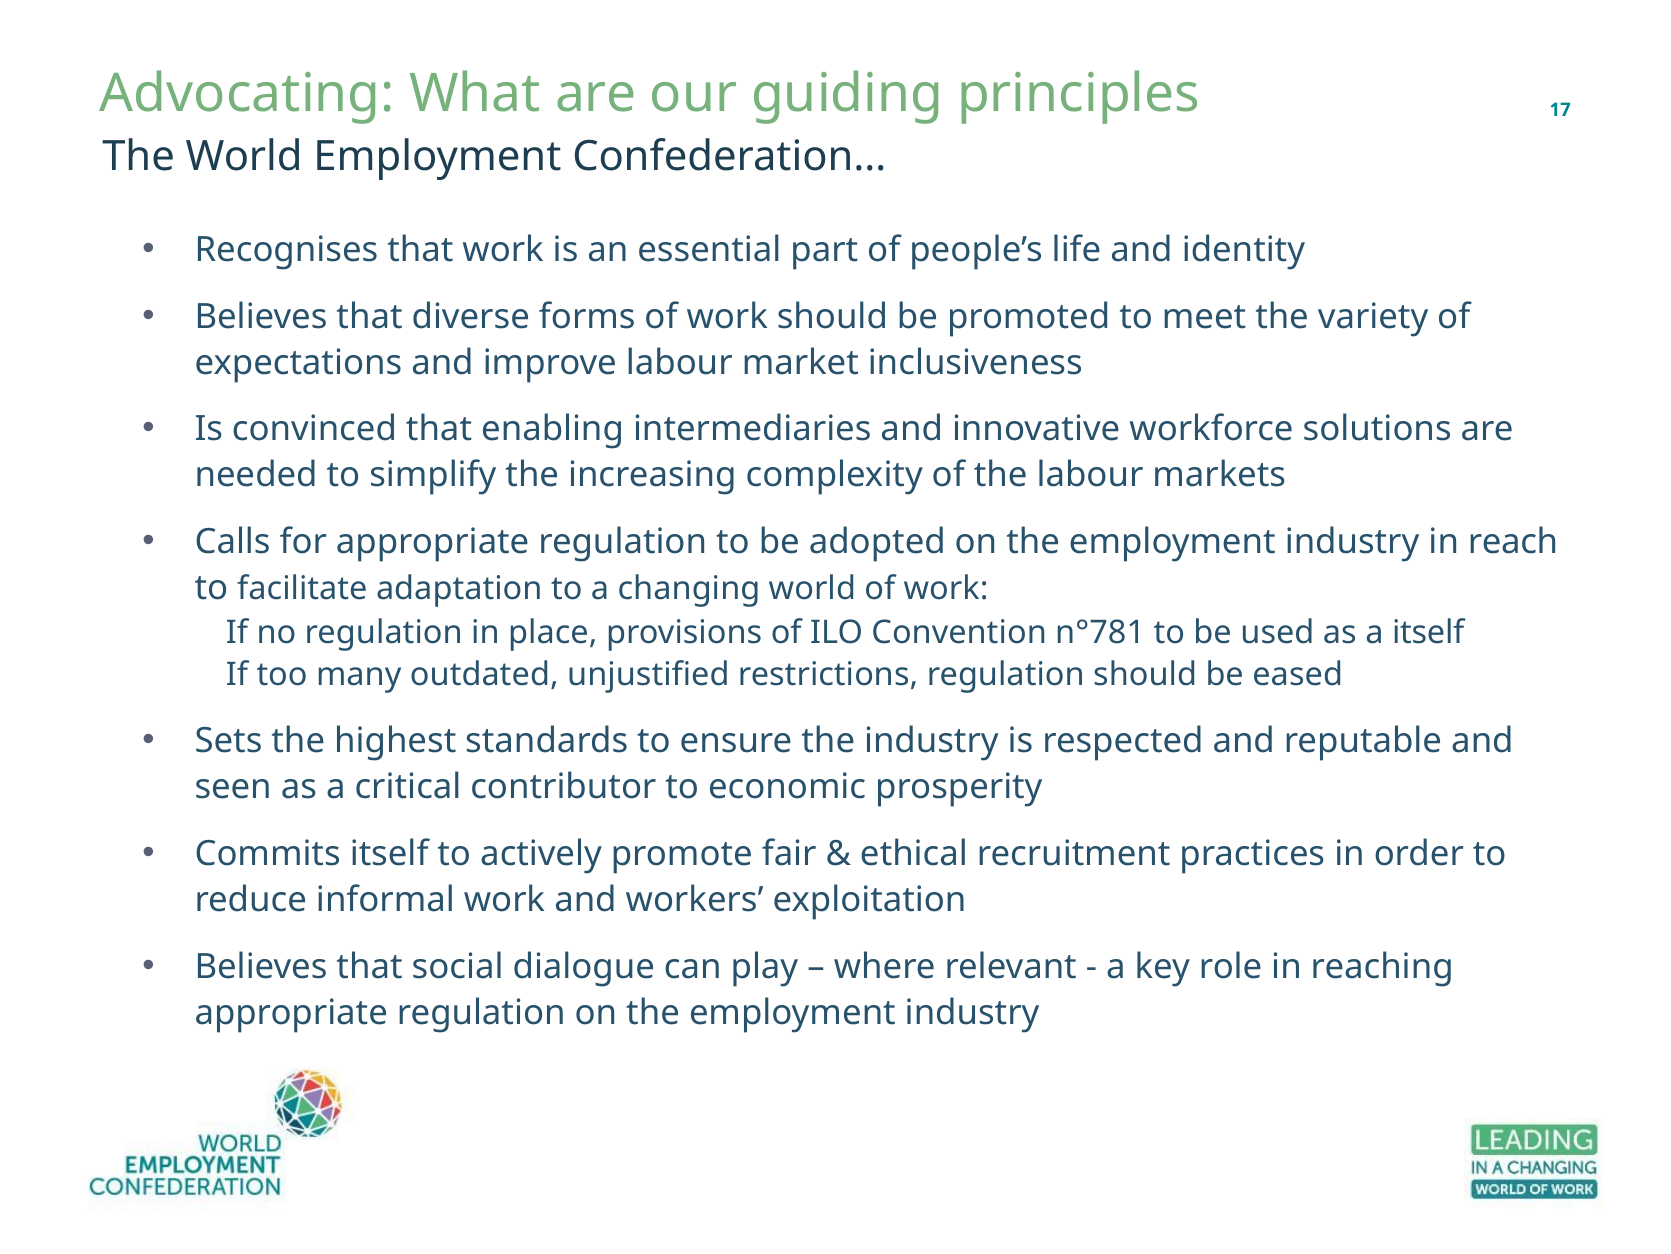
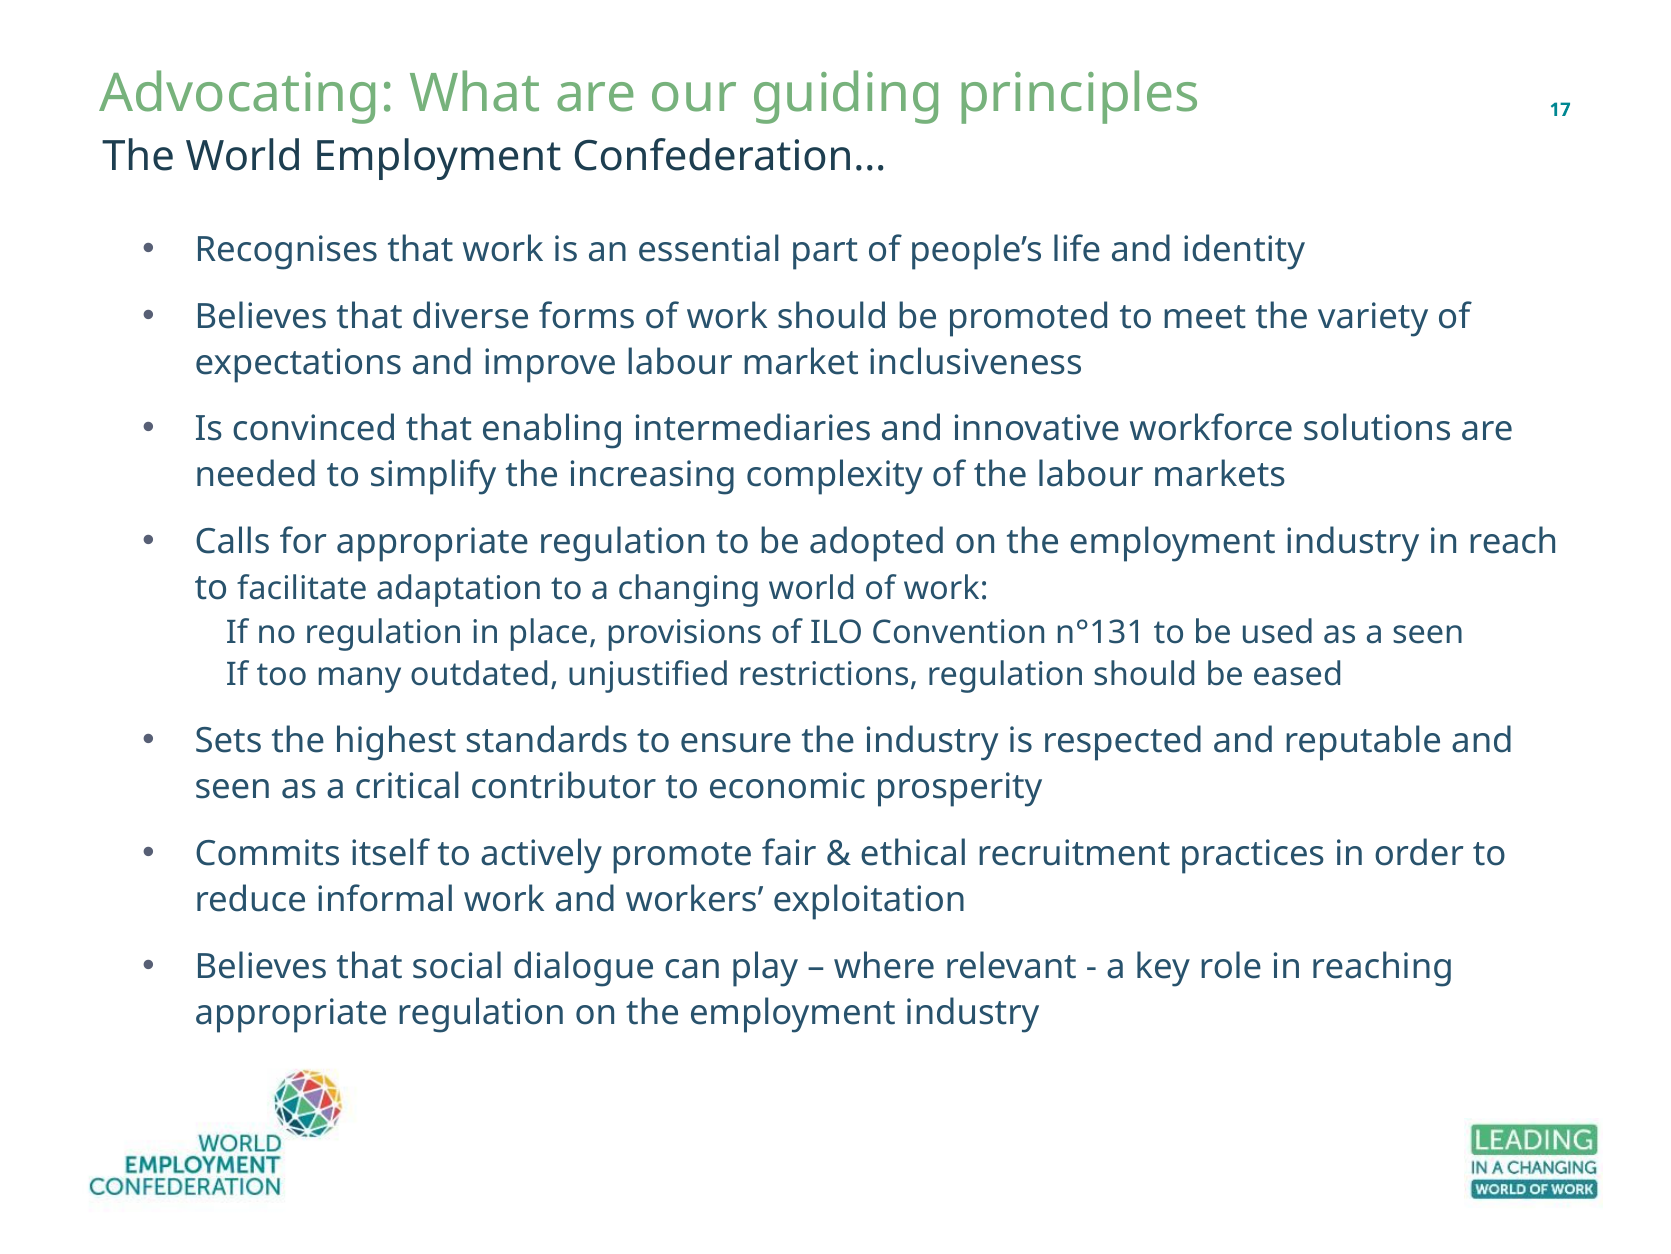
n°781: n°781 -> n°131 (1100, 632)
a itself: itself -> seen (1428, 632)
